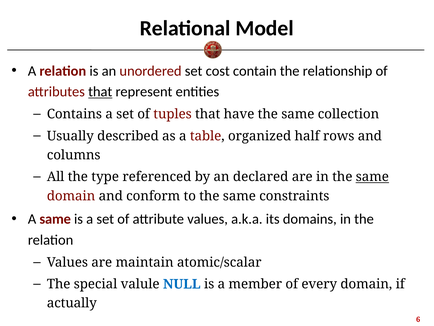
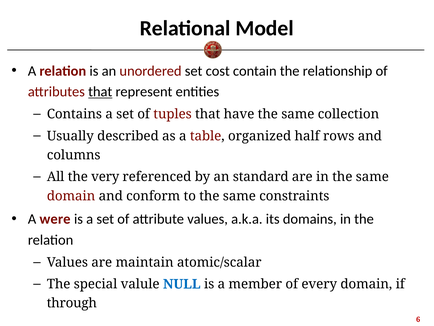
type: type -> very (105, 177)
declared: declared -> standard (261, 177)
same underline: present -> none (372, 177)
A same: same -> were (55, 219)
actually: actually -> through (72, 303)
